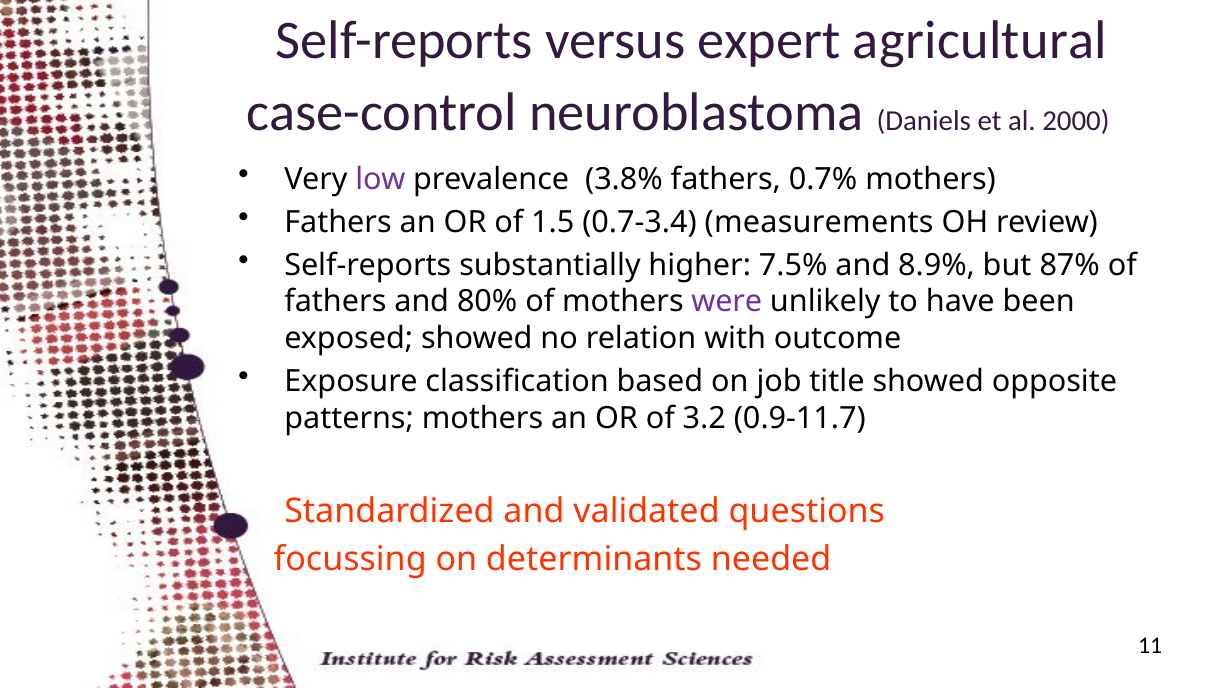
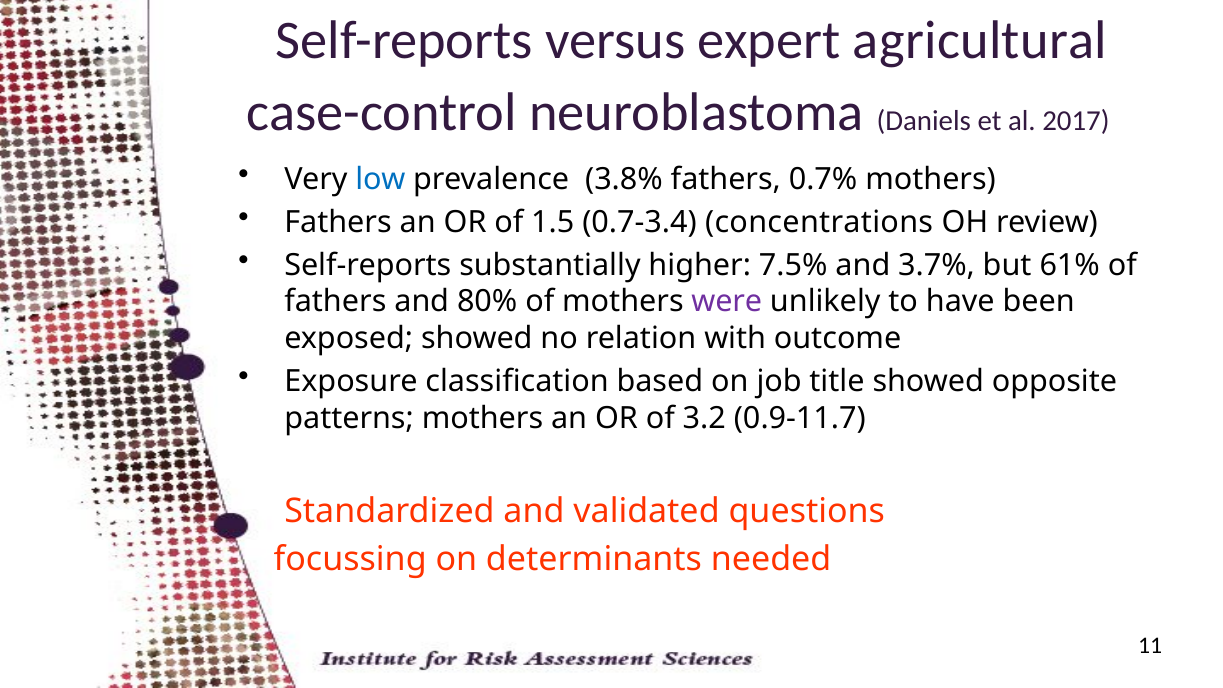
2000: 2000 -> 2017 (1076, 121)
low colour: purple -> blue (380, 179)
measurements: measurements -> concentrations (819, 222)
8.9%: 8.9% -> 3.7% (937, 265)
87%: 87% -> 61% (1070, 265)
